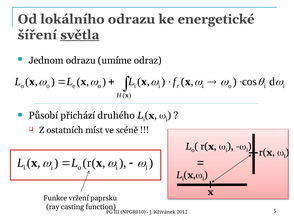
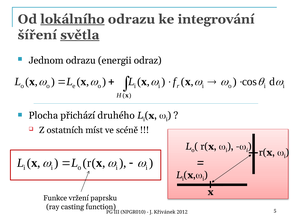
lokálního underline: none -> present (72, 19)
energetické: energetické -> integrování (216, 19)
umíme: umíme -> energii (115, 60)
Působí: Působí -> Plocha (43, 115)
